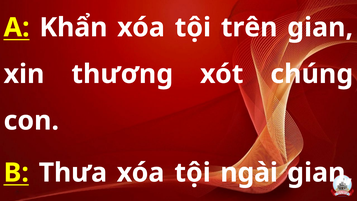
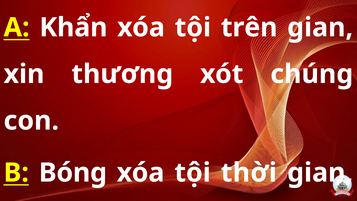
Thưa: Thưa -> Bóng (73, 173)
ngài: ngài -> thời (249, 173)
